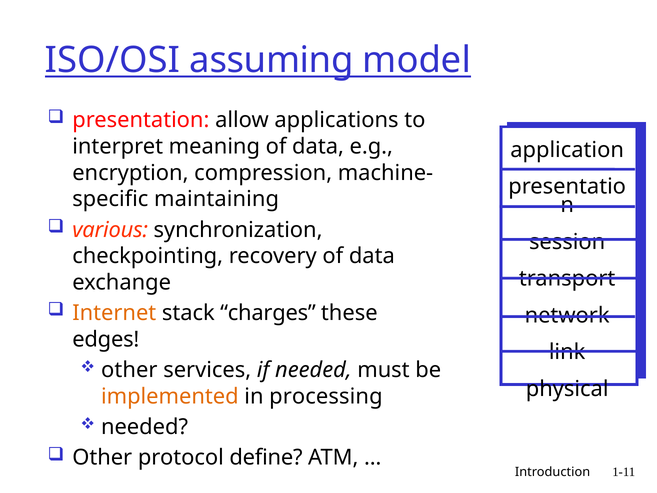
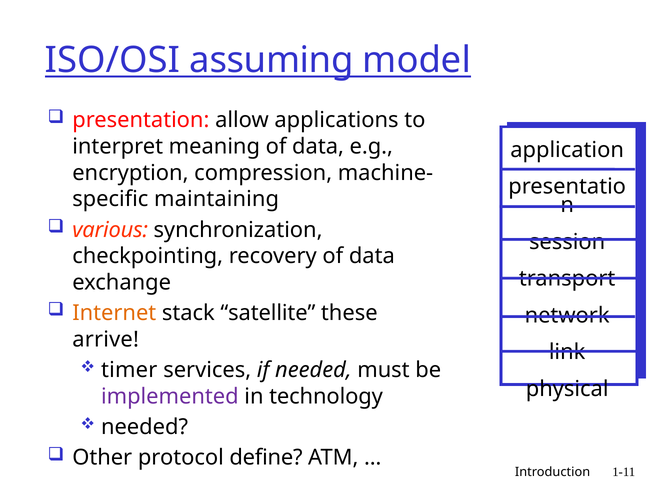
charges: charges -> satellite (268, 313)
edges: edges -> arrive (106, 339)
other: other -> timer (129, 370)
implemented colour: orange -> purple (170, 396)
processing: processing -> technology (326, 396)
